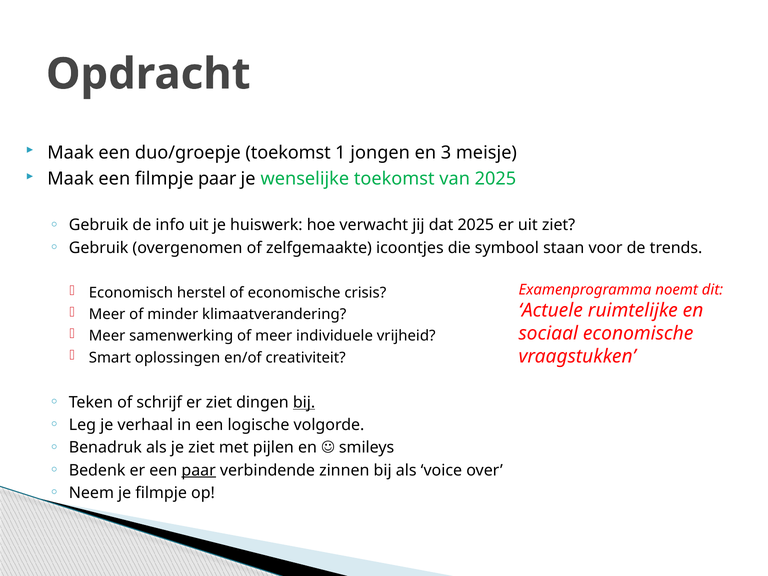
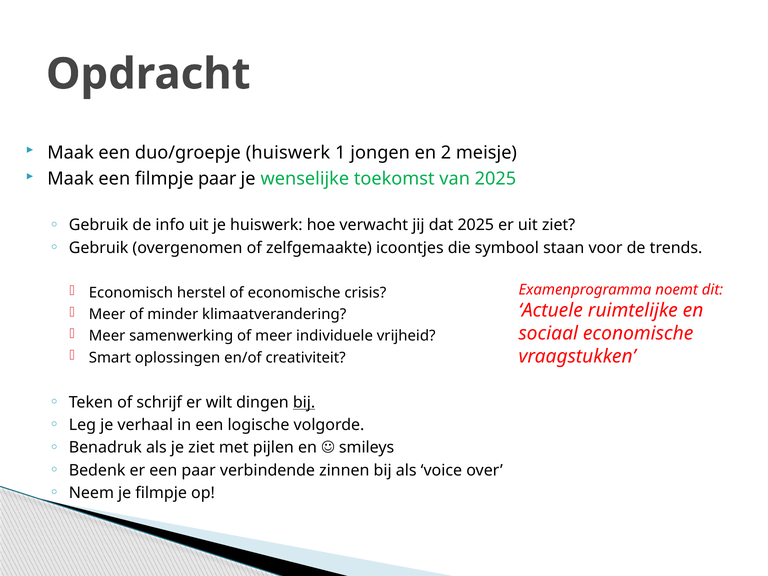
duo/groepje toekomst: toekomst -> huiswerk (288, 153)
3: 3 -> 2 (446, 153)
er ziet: ziet -> wilt (219, 402)
paar underline: present -> none (199, 470)
